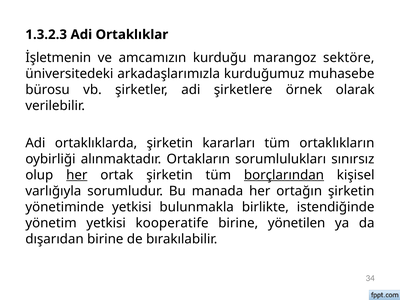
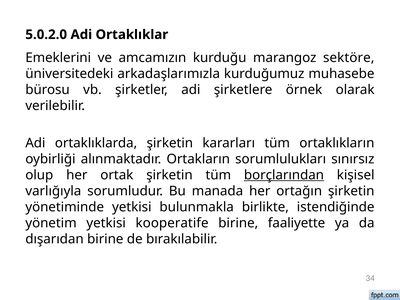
1.3.2.3: 1.3.2.3 -> 5.0.2.0 (46, 35)
İşletmenin: İşletmenin -> Emeklerini (58, 58)
her underline: present -> none (77, 175)
yönetilen: yönetilen -> faaliyette (297, 223)
